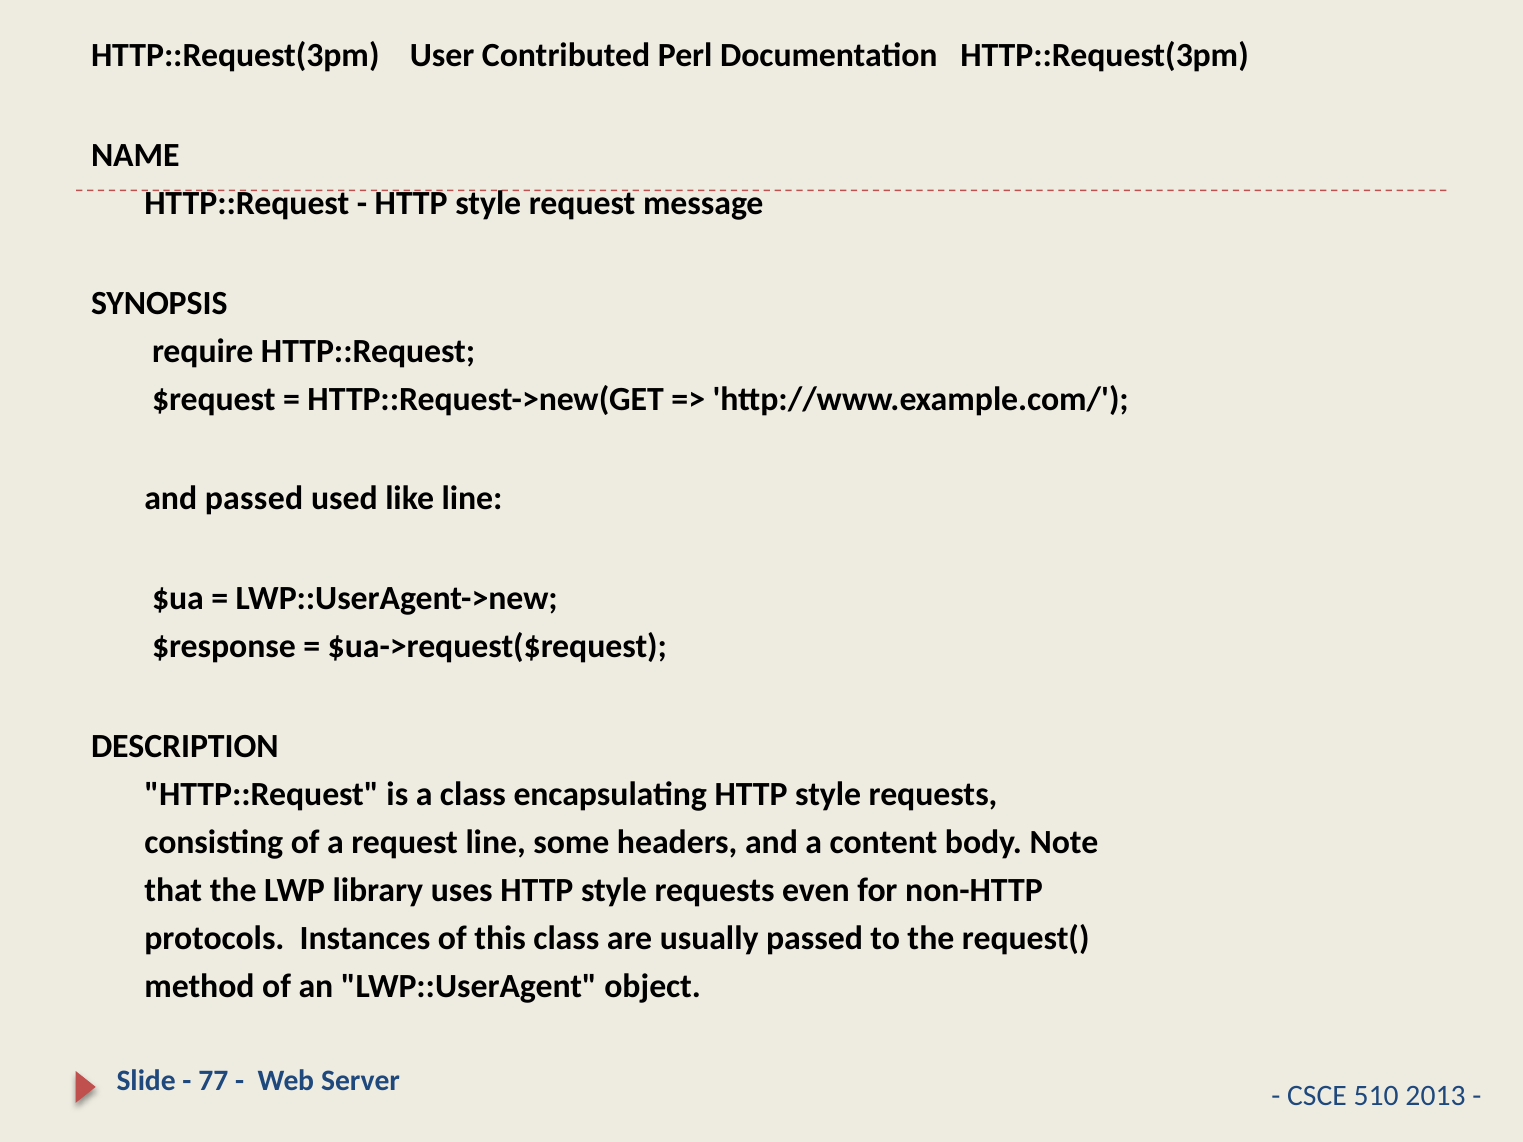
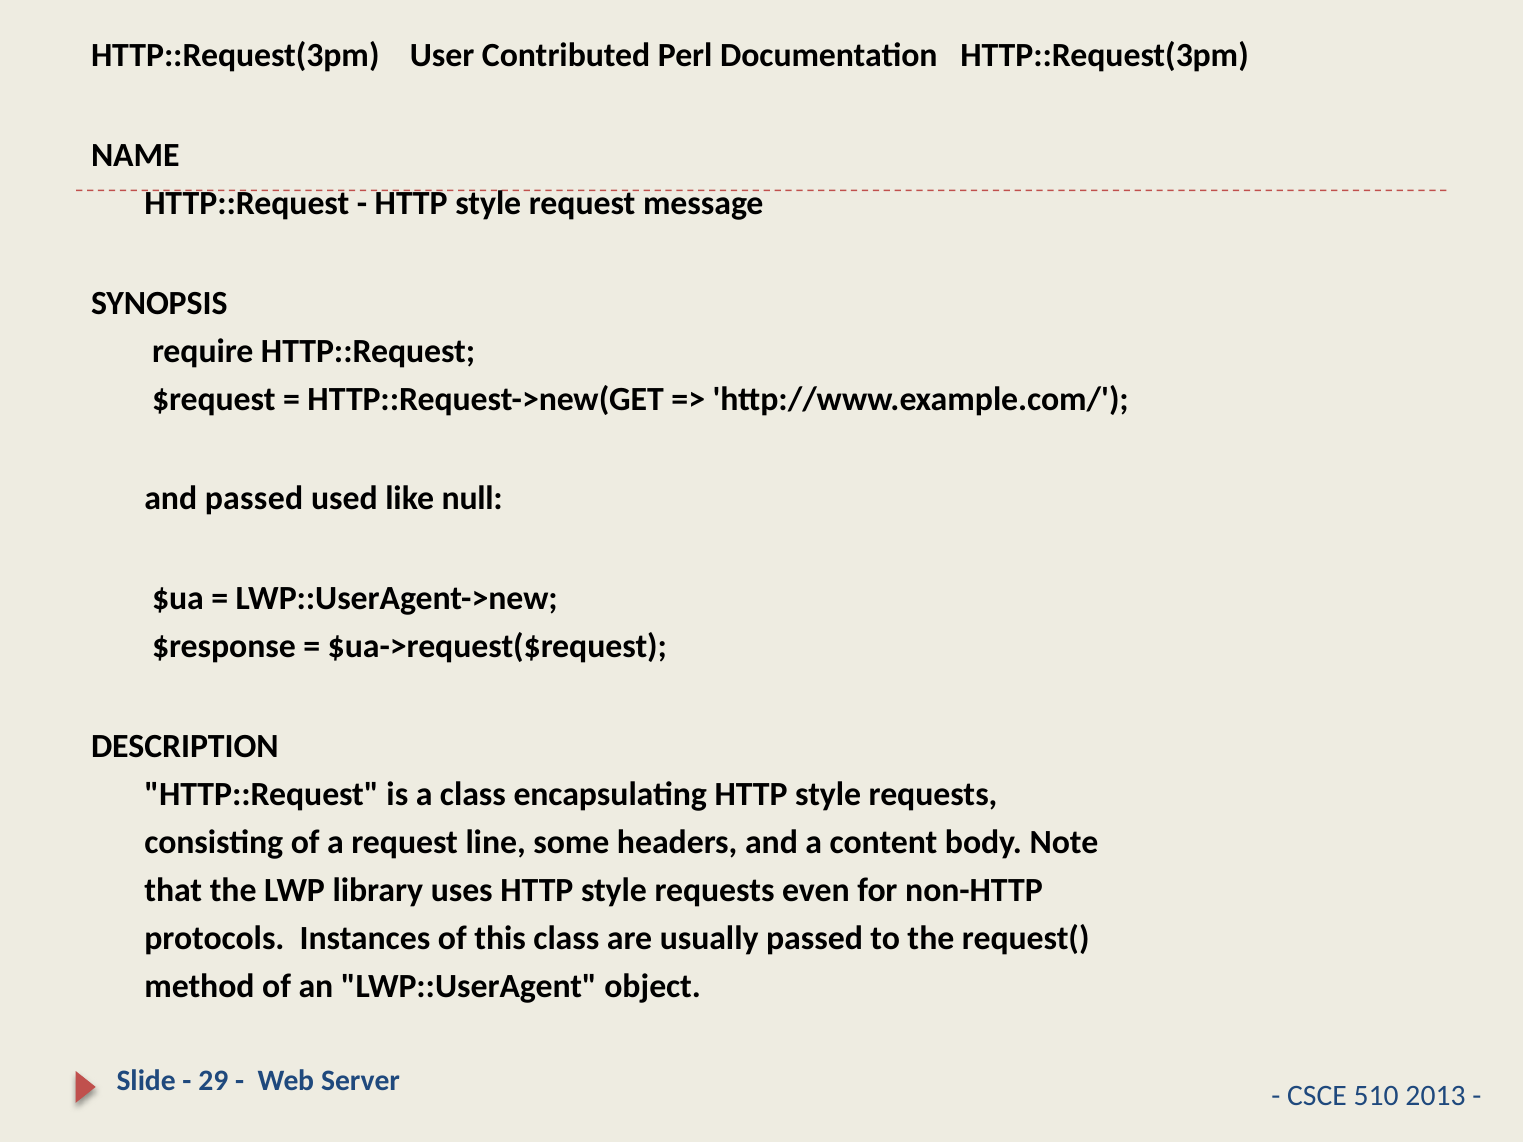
like line: line -> null (472, 499)
77: 77 -> 29 (213, 1081)
